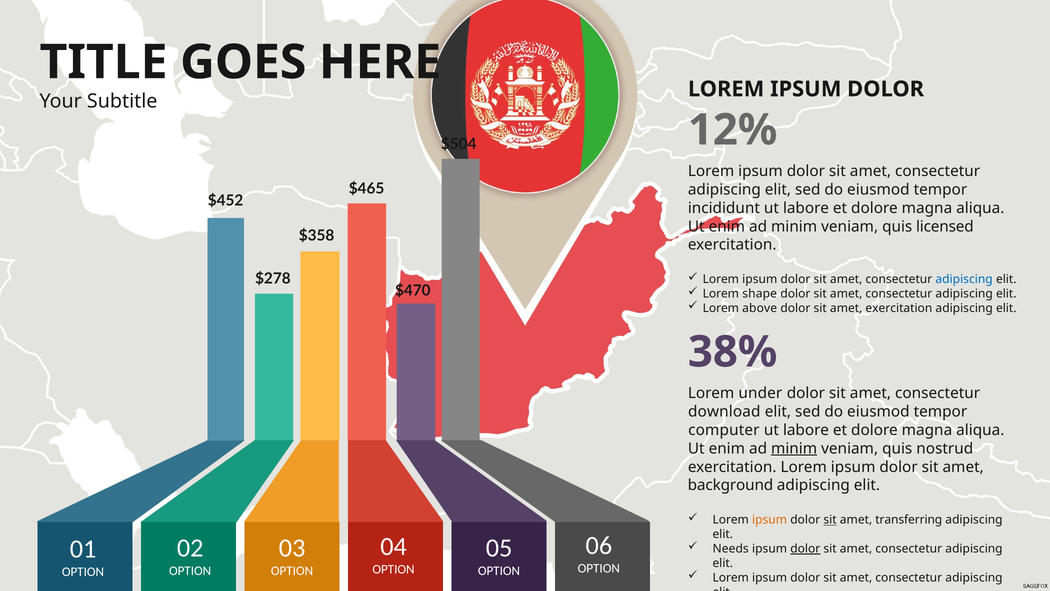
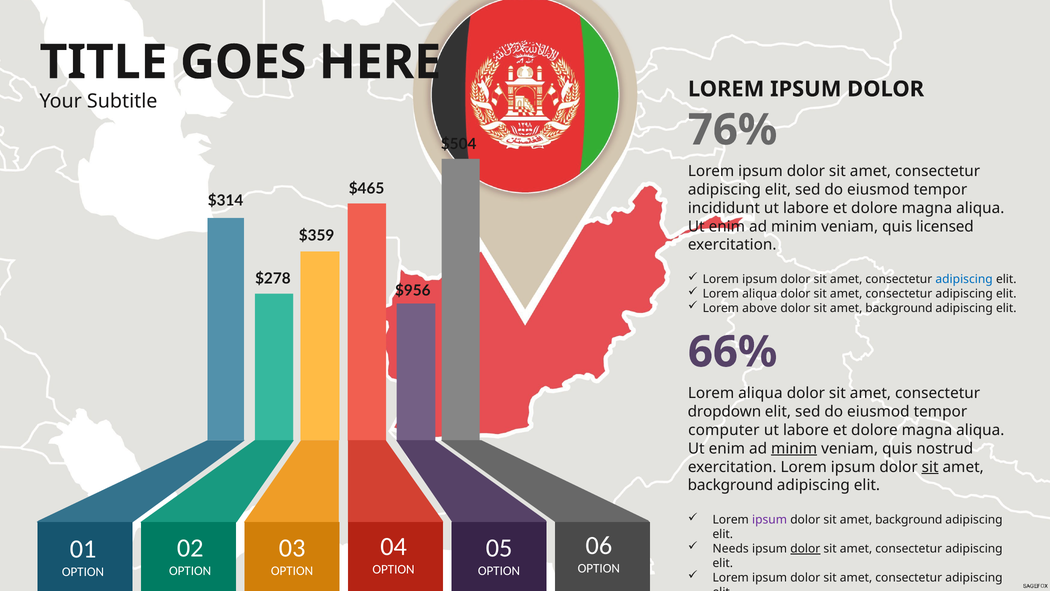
12%: 12% -> 76% (733, 130)
$452: $452 -> $314 (226, 200)
$358: $358 -> $359 (317, 236)
$470: $470 -> $956 (413, 291)
shape: shape -> aliqua (760, 294)
exercitation: exercitation -> background (899, 308)
38%: 38% -> 66% (733, 352)
under: under -> aliqua (760, 393)
download: download -> dropdown (724, 412)
sit underline: none -> present (930, 467)
ipsum colour: orange -> purple (770, 520)
sit underline: present -> none (830, 520)
transferring: transferring -> background (909, 520)
